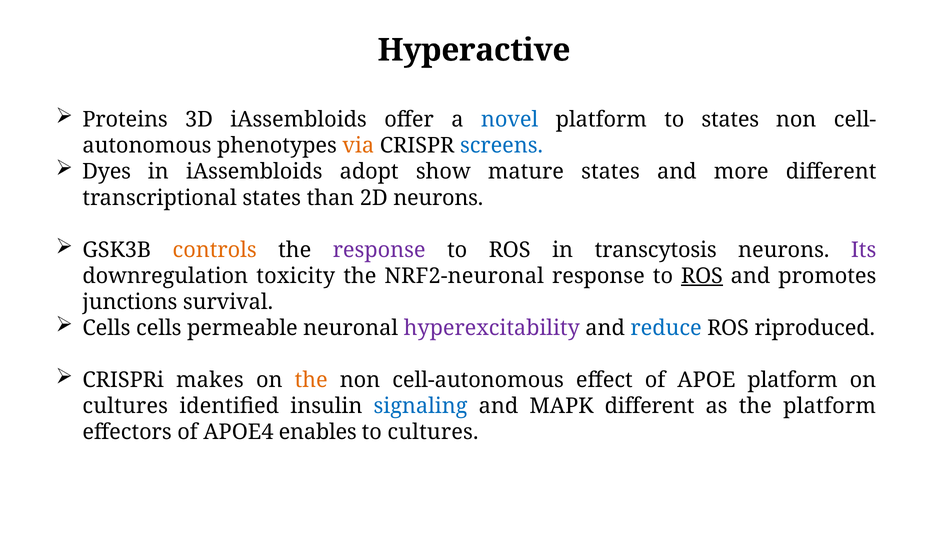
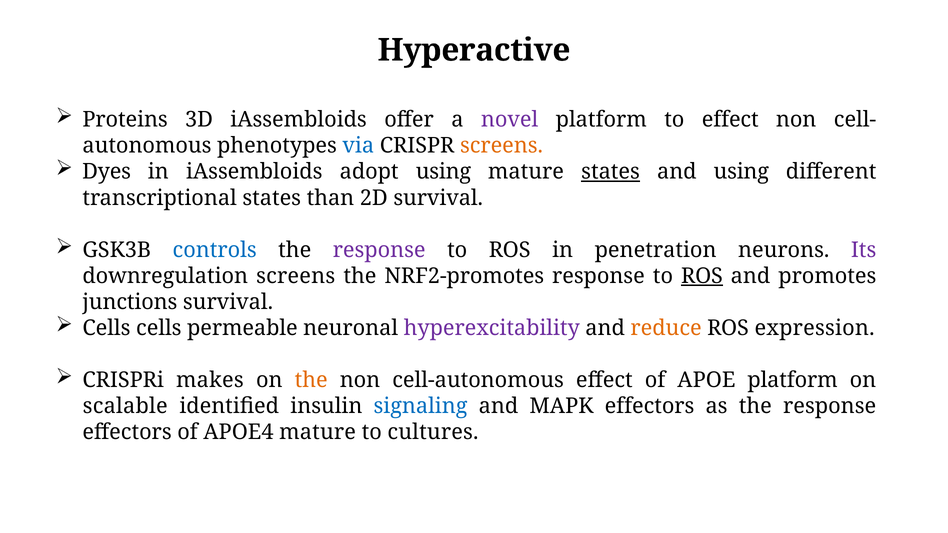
novel colour: blue -> purple (510, 120)
to states: states -> effect (730, 120)
via colour: orange -> blue (358, 146)
screens colour: blue -> orange (502, 146)
adopt show: show -> using (443, 172)
states underline: none -> present (611, 172)
and more: more -> using (741, 172)
2D neurons: neurons -> survival (438, 198)
controls colour: orange -> blue (215, 250)
transcytosis: transcytosis -> penetration (656, 250)
downregulation toxicity: toxicity -> screens (296, 276)
NRF2-neuronal: NRF2-neuronal -> NRF2-promotes (464, 276)
reduce colour: blue -> orange (666, 328)
riproduced: riproduced -> expression (815, 328)
cultures: cultures -> scalable (125, 406)
MAPK different: different -> effectors (649, 406)
as the platform: platform -> response (830, 406)
APOE4 enables: enables -> mature (318, 432)
